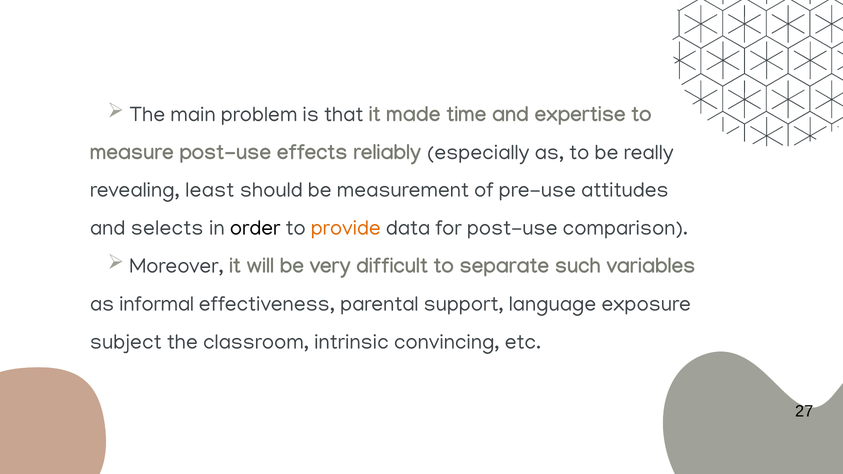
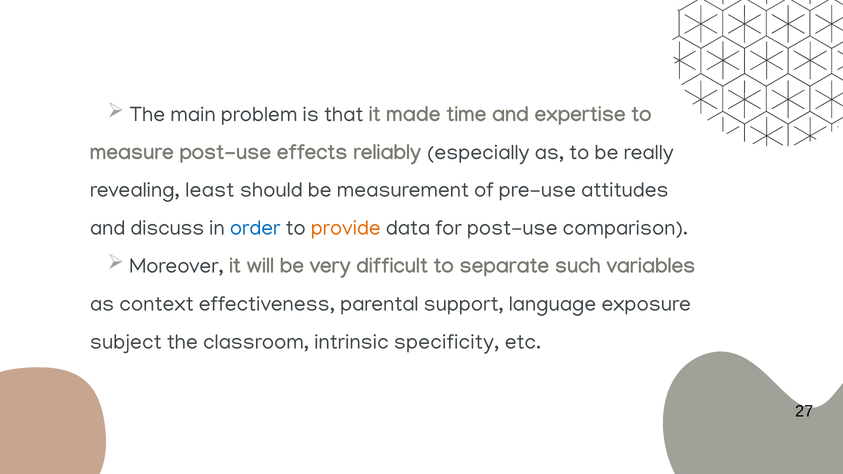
selects: selects -> discuss (167, 228)
order colour: black -> blue (255, 228)
informal: informal -> context (156, 304)
convincing: convincing -> specificity (447, 342)
